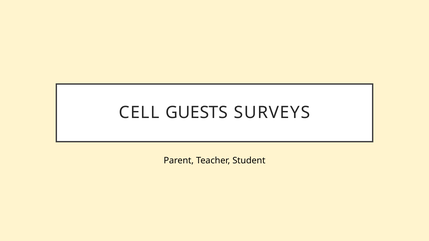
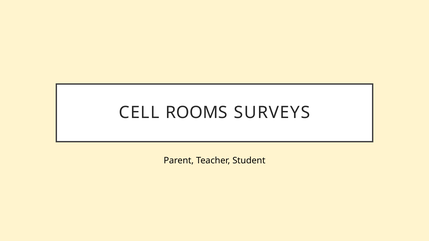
GUESTS: GUESTS -> ROOMS (197, 113)
